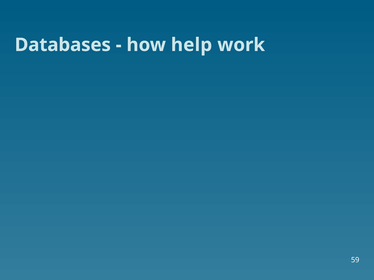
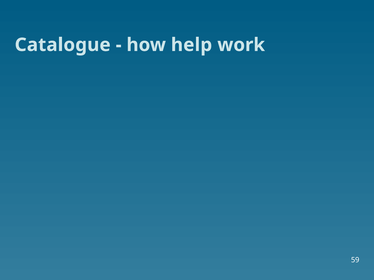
Databases: Databases -> Catalogue (63, 45)
